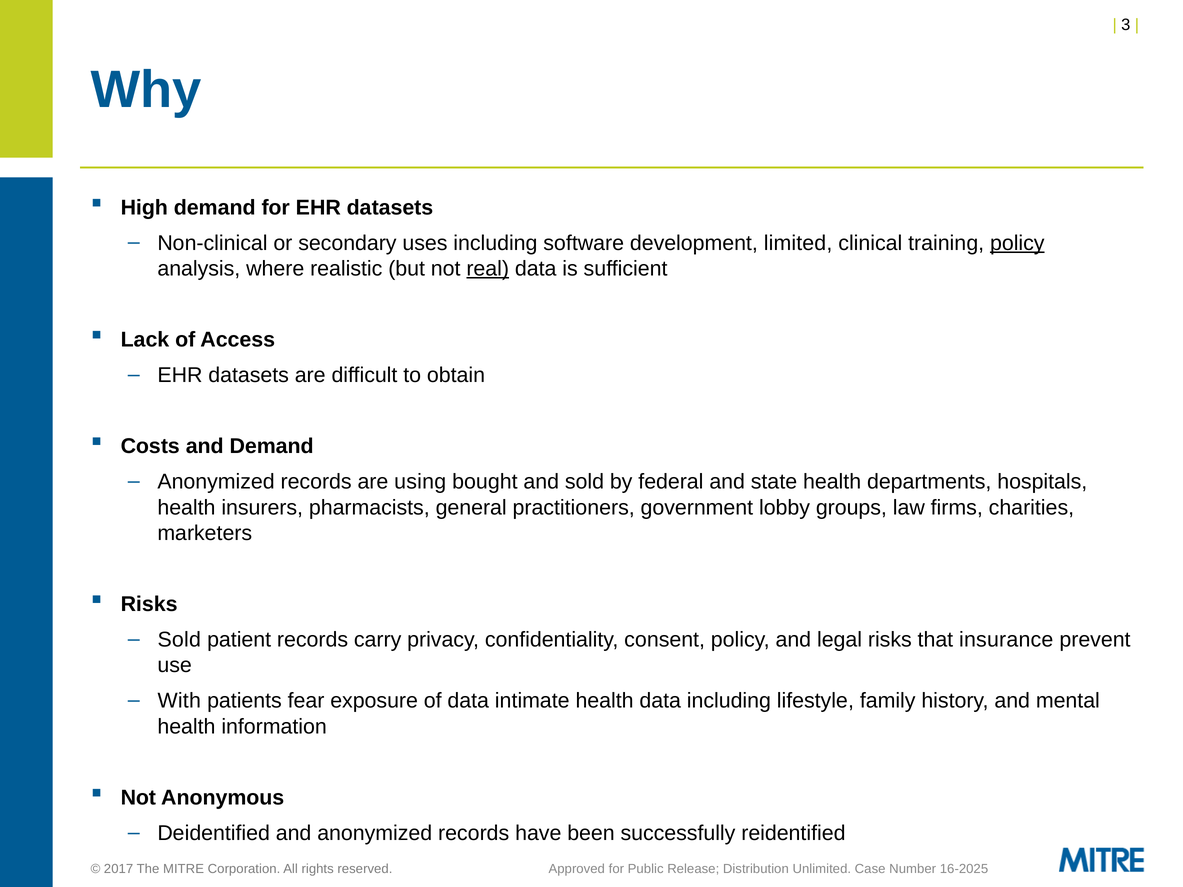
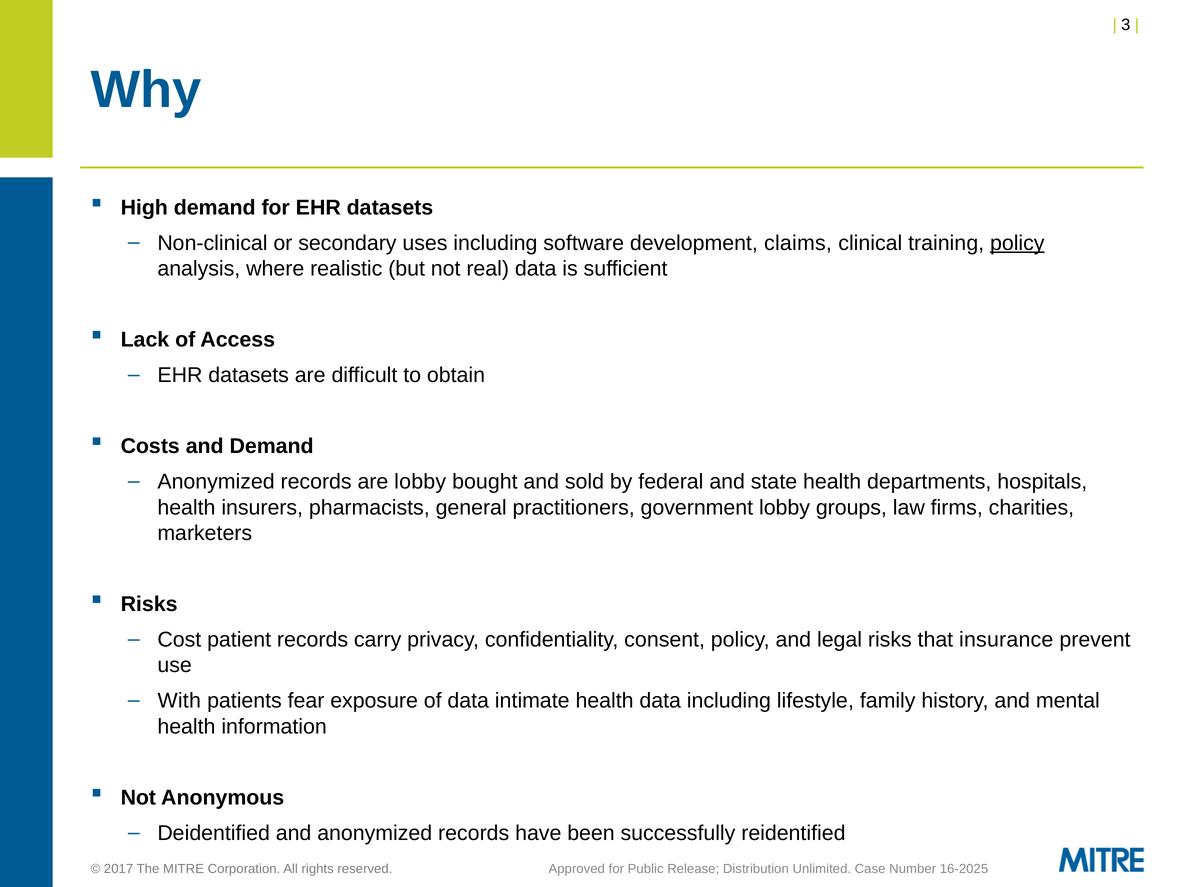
limited: limited -> claims (798, 243)
real underline: present -> none (488, 269)
are using: using -> lobby (420, 482)
Sold: Sold -> Cost (179, 640)
